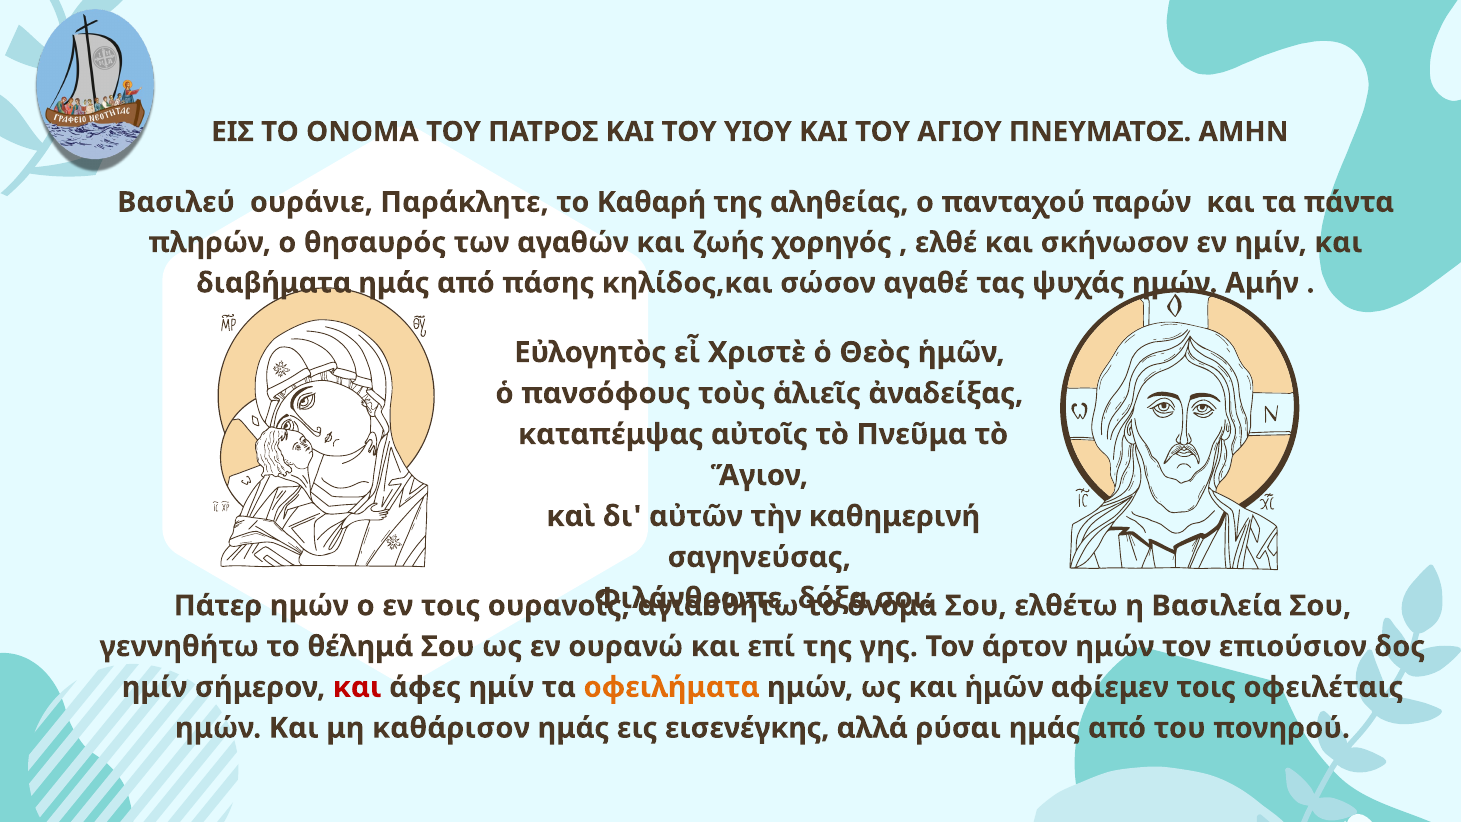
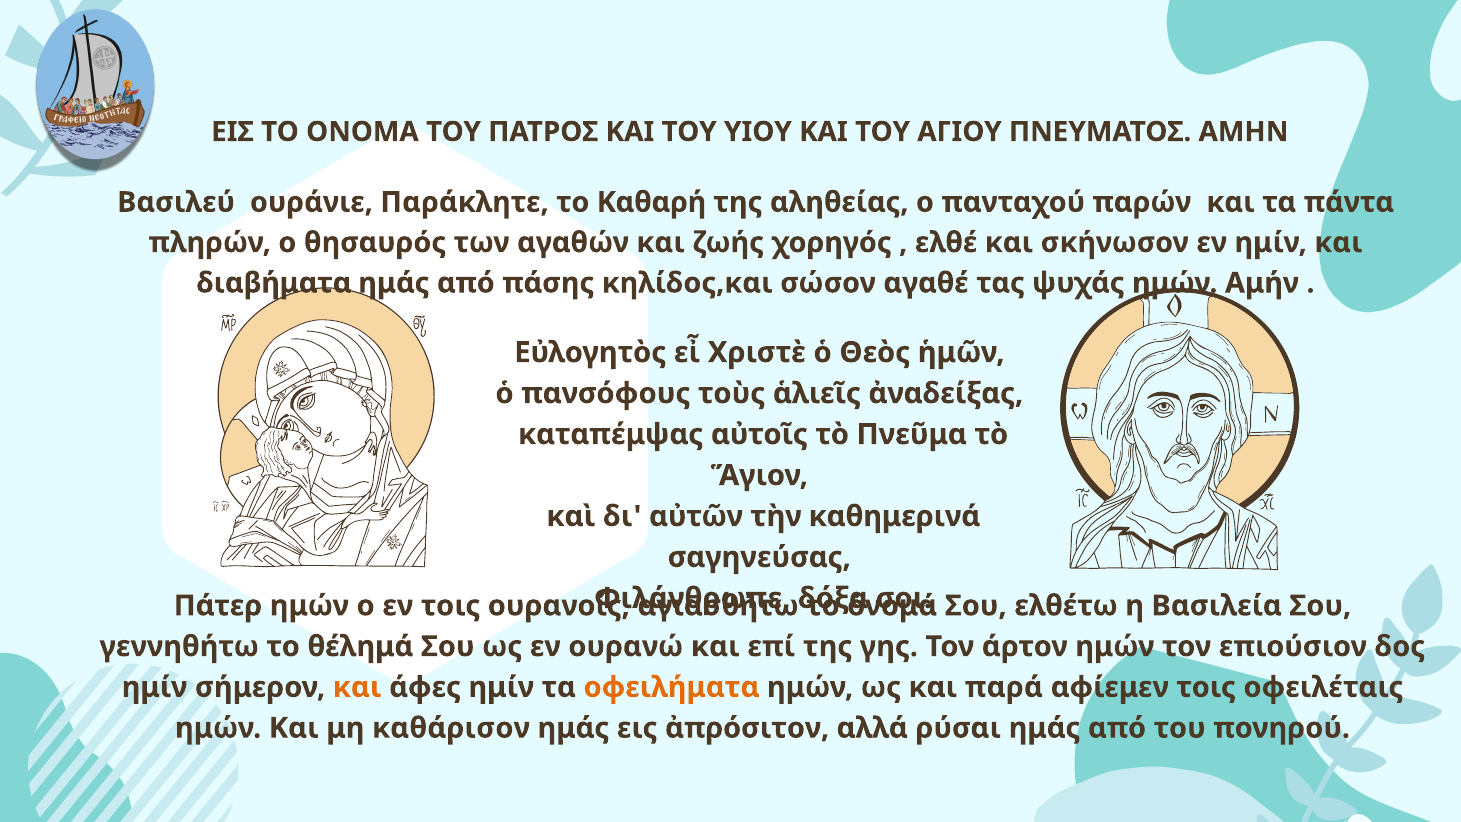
καθημερινή: καθημερινή -> καθημερινά (895, 516)
και colour: red -> orange (357, 687)
και ἡμῶν: ἡμῶν -> παρά (1004, 687)
εισενέγκης: εισενέγκης -> ἀπρόσιτον (747, 728)
